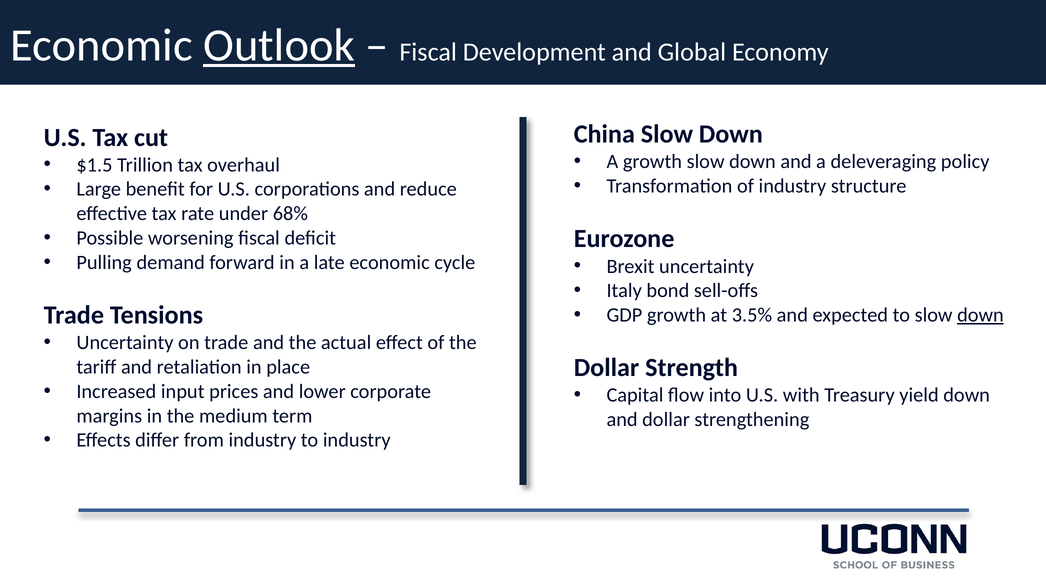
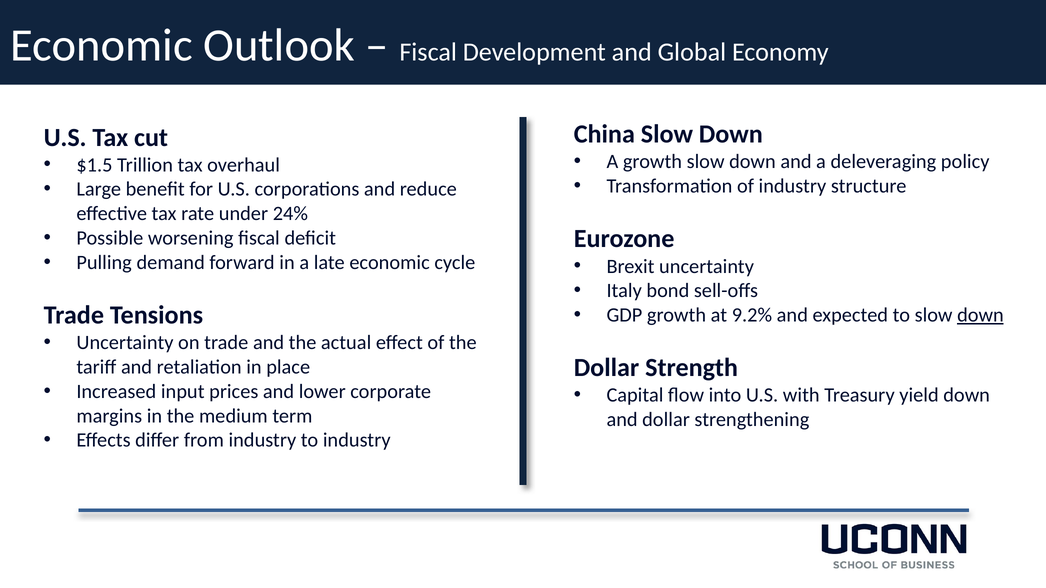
Outlook underline: present -> none (279, 46)
68%: 68% -> 24% (290, 214)
3.5%: 3.5% -> 9.2% (752, 315)
